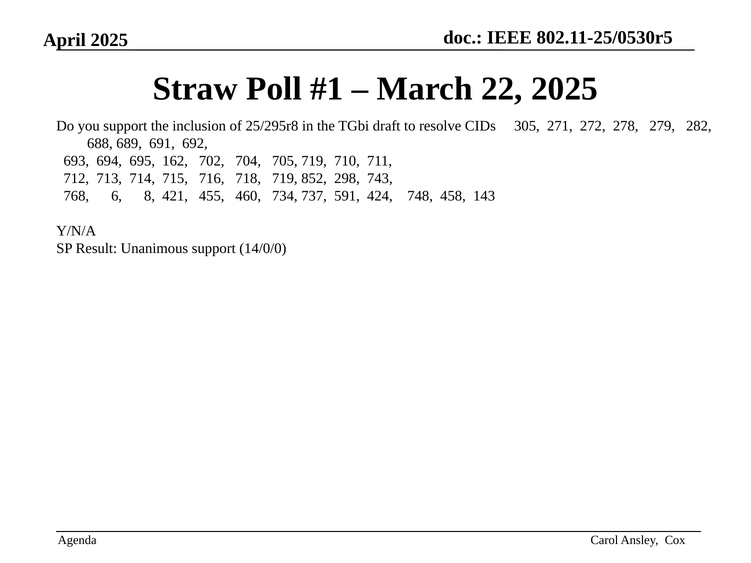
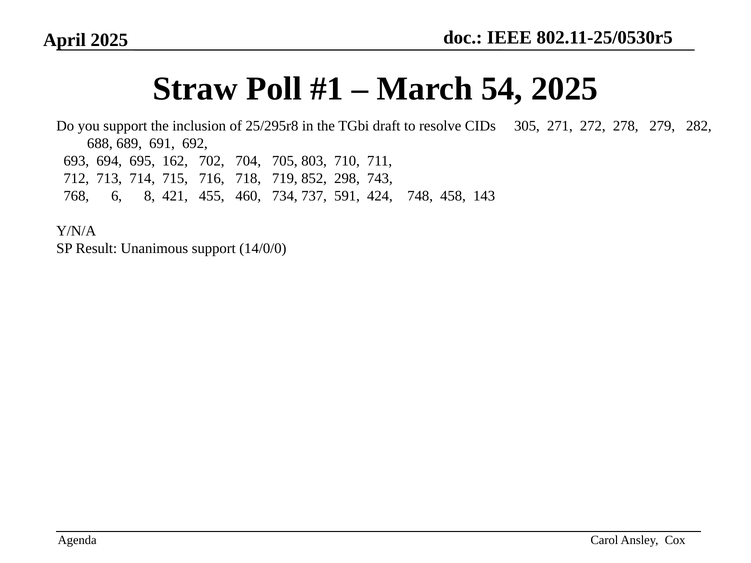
22: 22 -> 54 (502, 89)
705 719: 719 -> 803 (314, 161)
